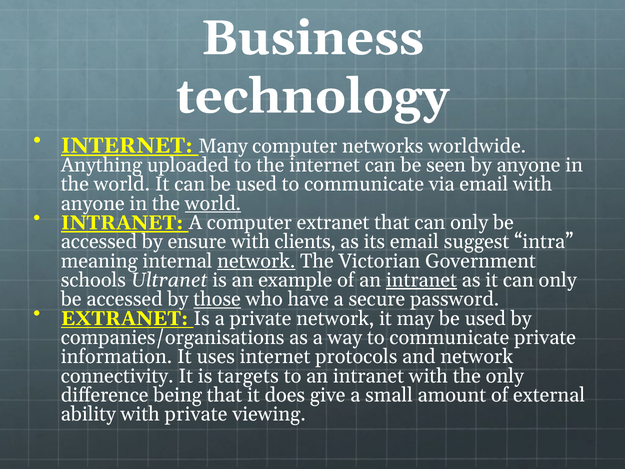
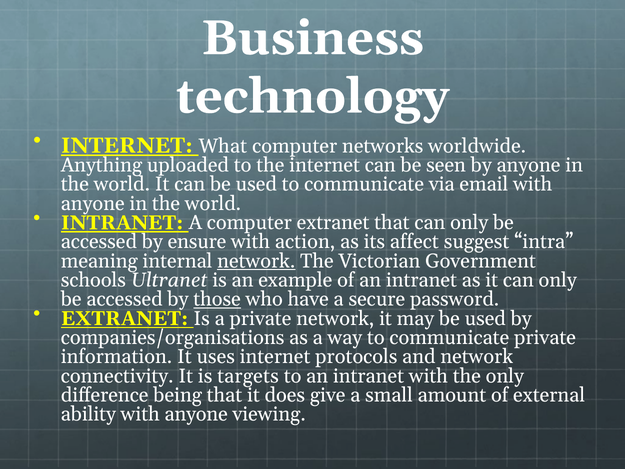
Many: Many -> What (223, 146)
world underline: present -> none (213, 203)
clients: clients -> action (305, 242)
its email: email -> affect (414, 242)
intranet underline: present -> none (421, 280)
private: private -> anyone (196, 414)
